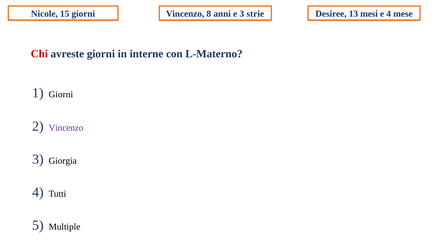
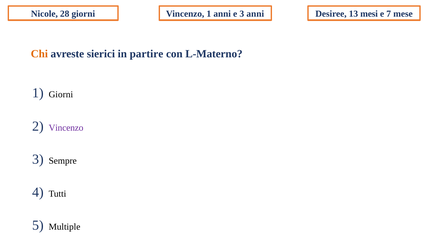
15: 15 -> 28 (65, 14)
Vincenzo 8: 8 -> 1 (209, 14)
3 strie: strie -> anni (255, 14)
e 4: 4 -> 7 (389, 14)
Chi colour: red -> orange (39, 54)
avreste giorni: giorni -> sierici (101, 54)
interne: interne -> partire (146, 54)
Giorgia: Giorgia -> Sempre (63, 161)
